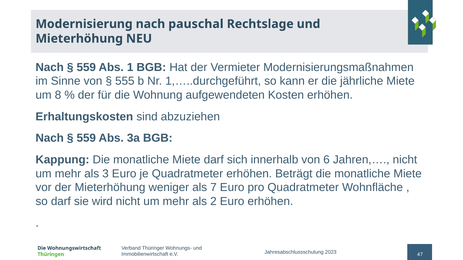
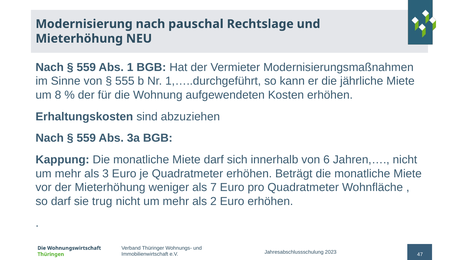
wird: wird -> trug (102, 202)
